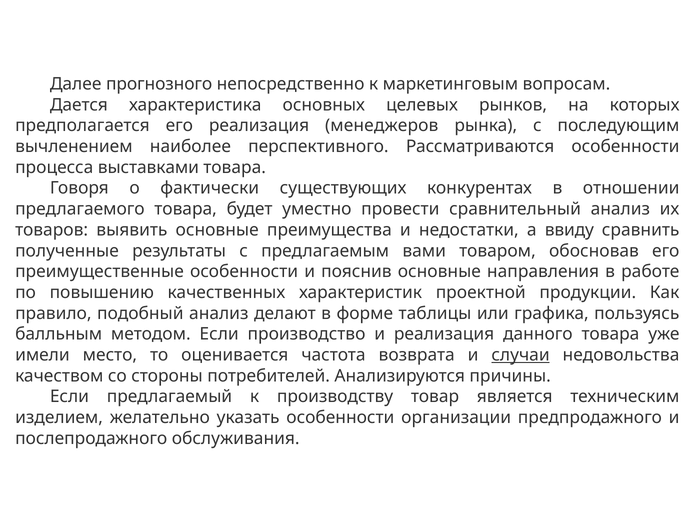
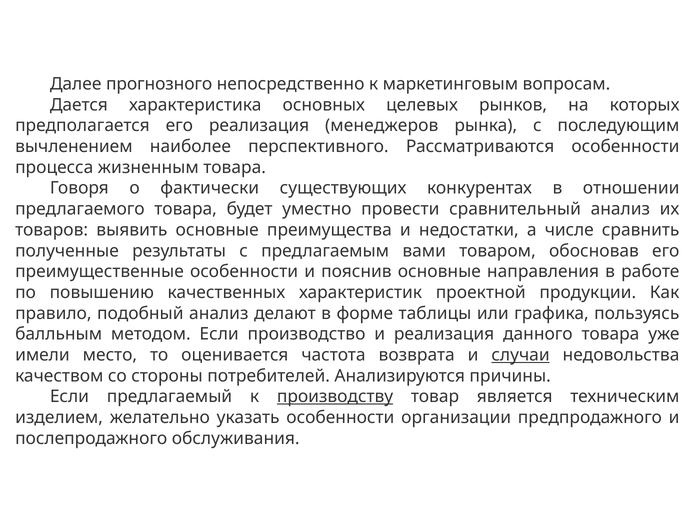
выставками: выставками -> жизненным (148, 167)
ввиду: ввиду -> числе (569, 230)
производству underline: none -> present (335, 397)
